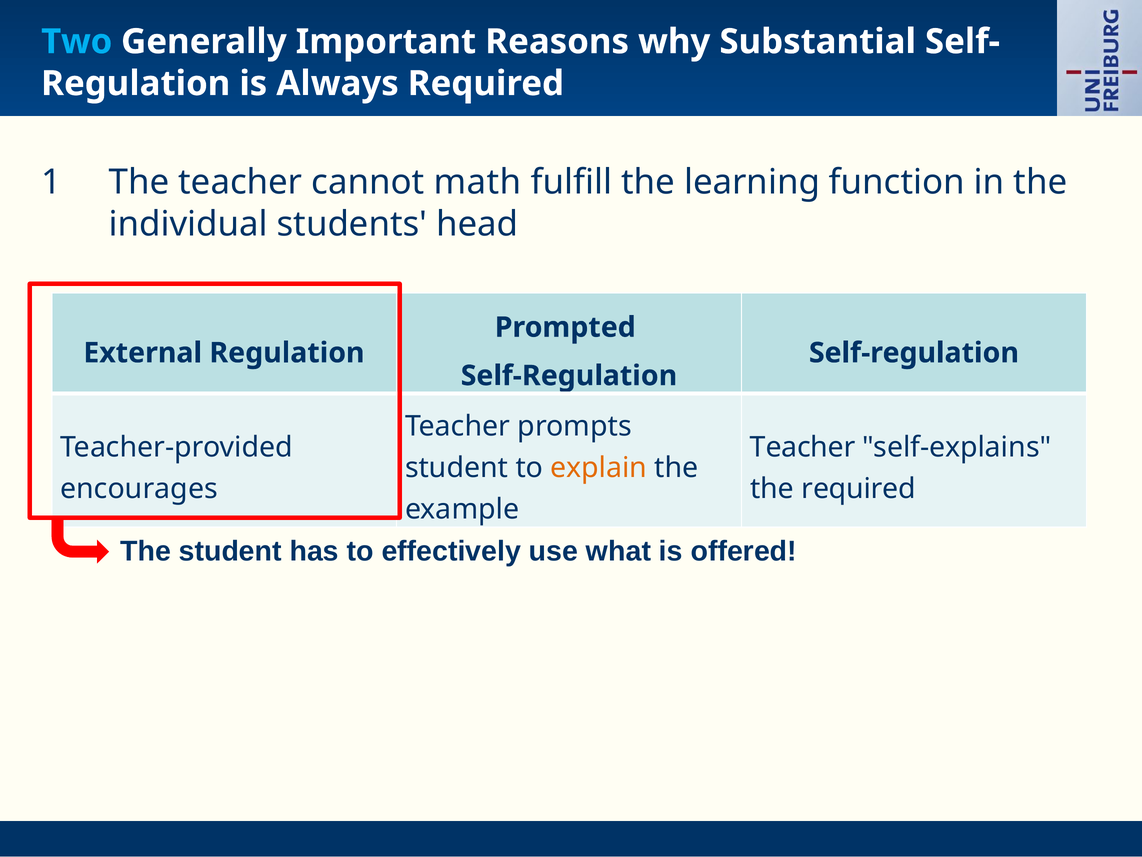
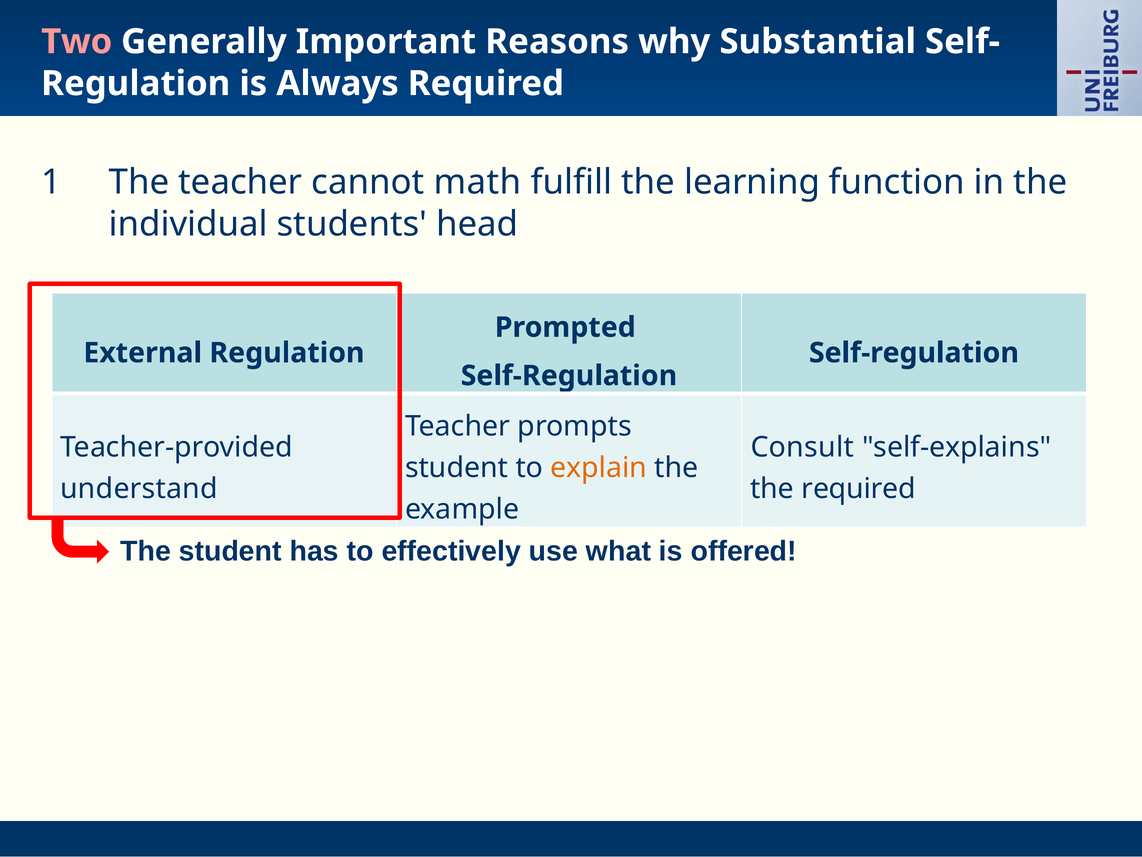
Two colour: light blue -> pink (77, 42)
Teacher: Teacher -> Consult (802, 447)
encourages: encourages -> understand (139, 488)
